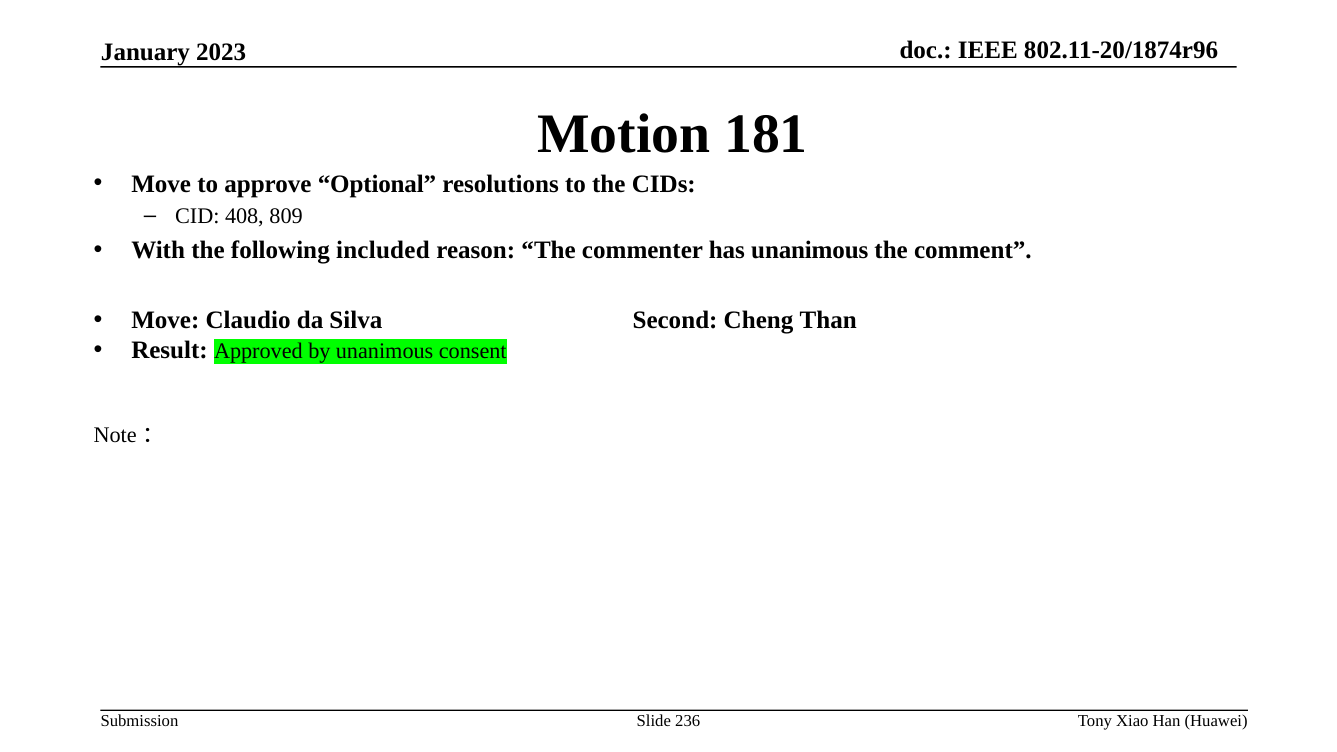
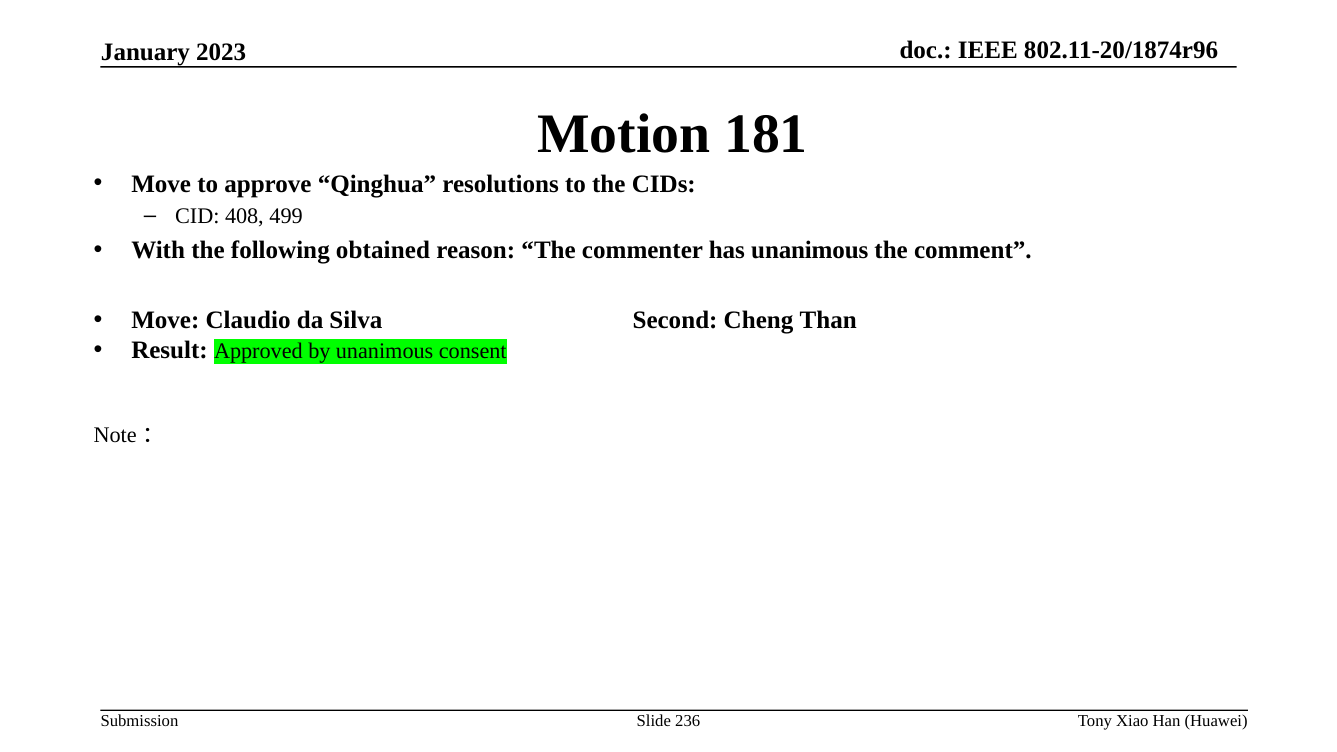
Optional: Optional -> Qinghua (377, 184)
809: 809 -> 499 (286, 217)
included: included -> obtained (383, 250)
